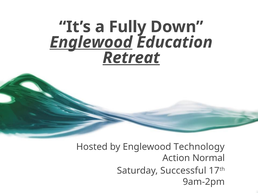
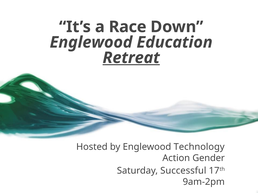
Fully: Fully -> Race (128, 27)
Englewood underline: present -> none (91, 42)
Normal: Normal -> Gender (209, 158)
